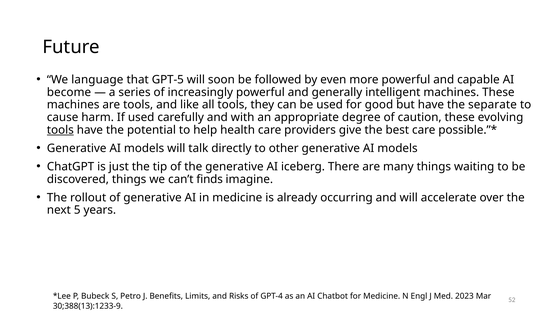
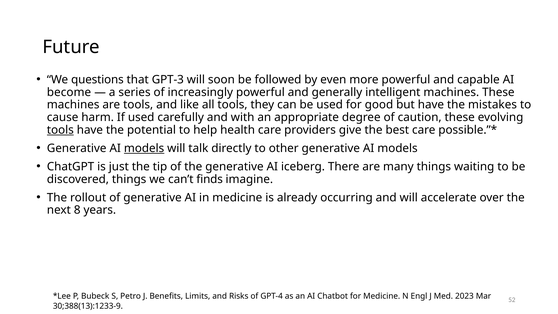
language: language -> questions (97, 80)
GPT-5: GPT-5 -> GPT-3 (168, 80)
separate: separate -> mistakes (493, 105)
models underline: none -> present (144, 148)
5: 5 -> 8 (77, 210)
